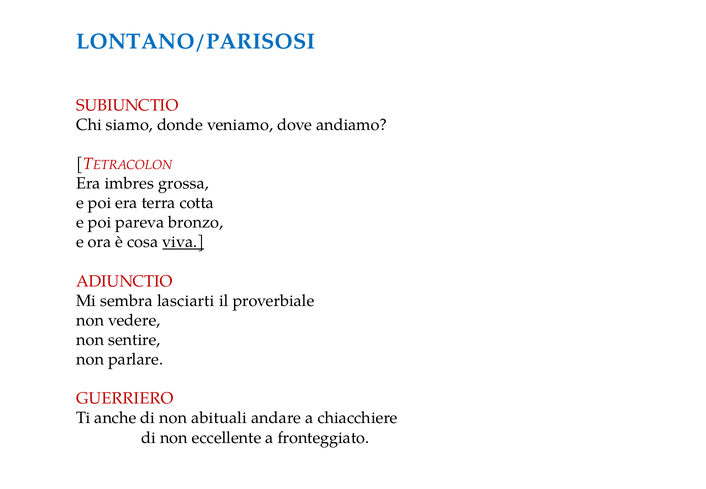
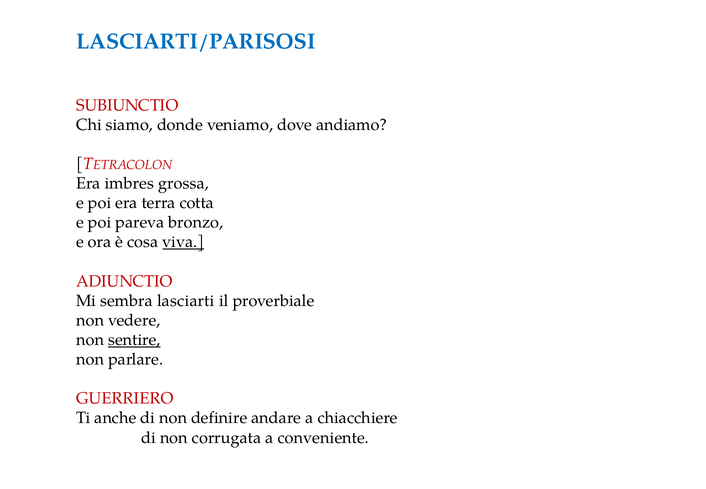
LONTANO/PARISOSI: LONTANO/PARISOSI -> LASCIARTI/PARISOSI (196, 41)
sentire underline: none -> present (134, 340)
abituali: abituali -> definire (219, 418)
eccellente: eccellente -> corrugata (227, 437)
fronteggiato: fronteggiato -> conveniente (323, 437)
